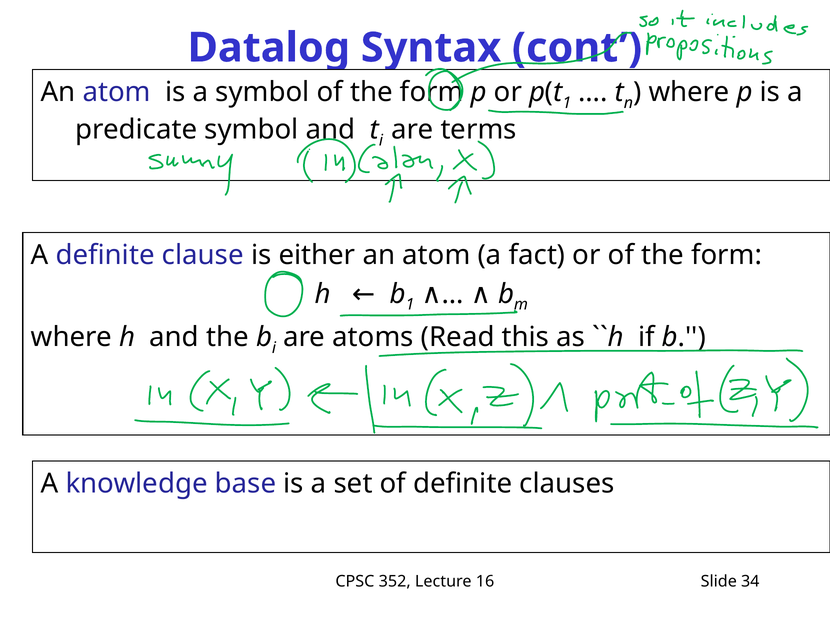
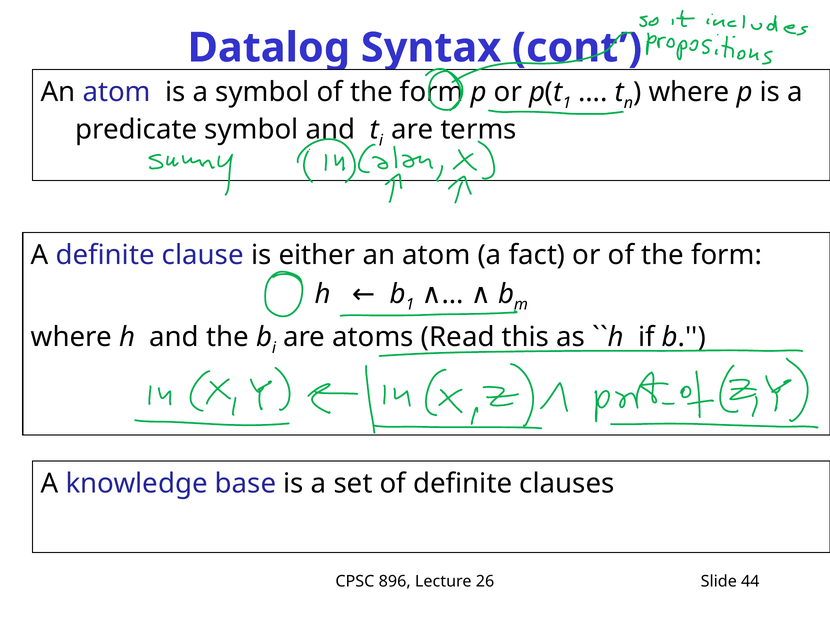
352: 352 -> 896 (395, 582)
16: 16 -> 26 (485, 582)
34: 34 -> 44 (750, 582)
